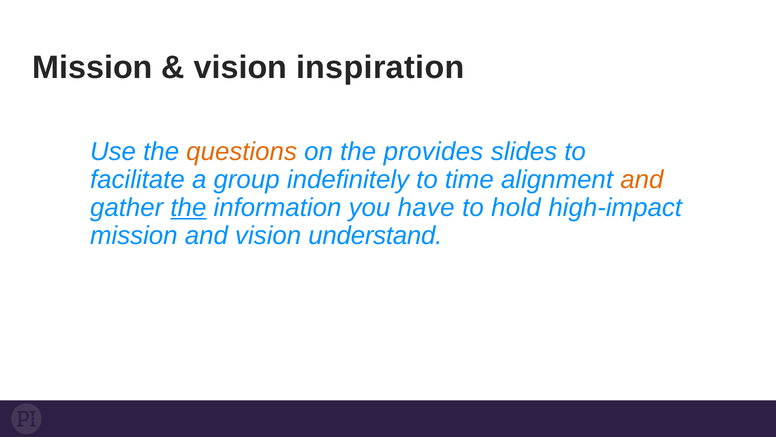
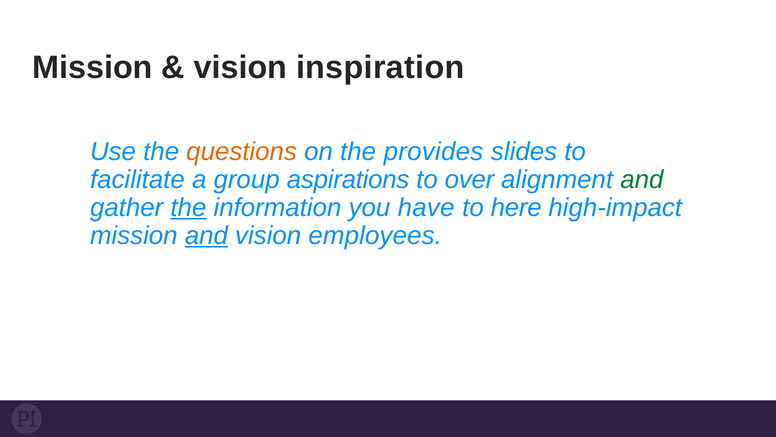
indefinitely: indefinitely -> aspirations (348, 179)
time: time -> over (469, 179)
and colour: orange -> green (642, 179)
hold: hold -> here (516, 207)
and underline: none -> present (206, 235)
understand: understand -> employees (375, 235)
